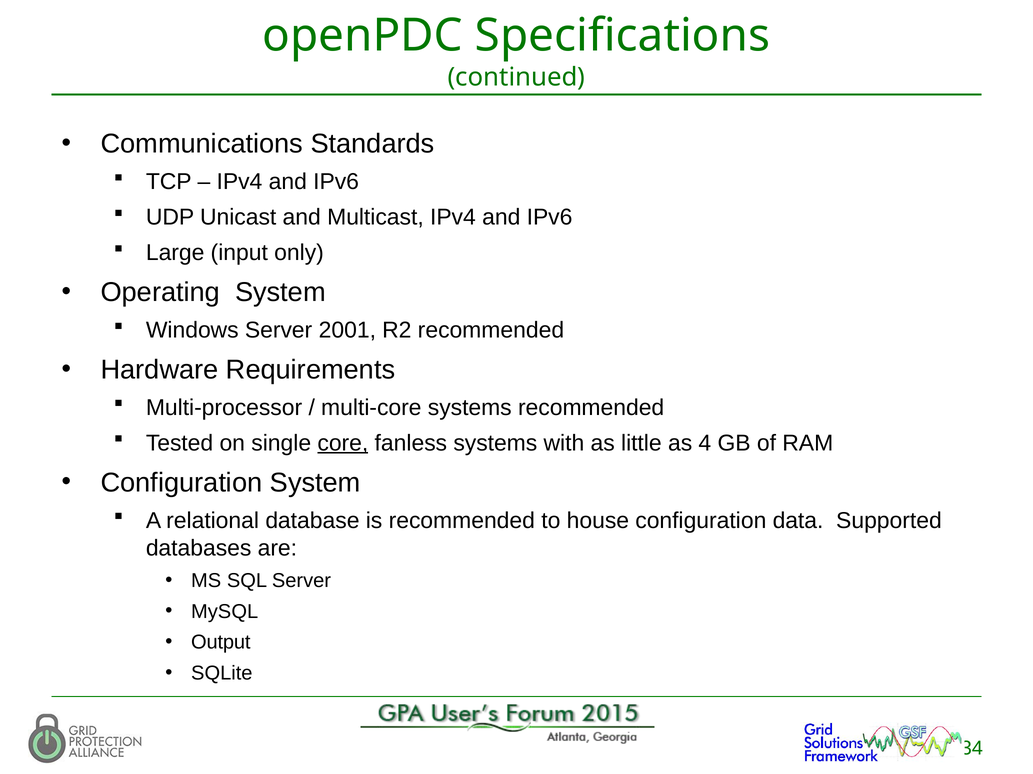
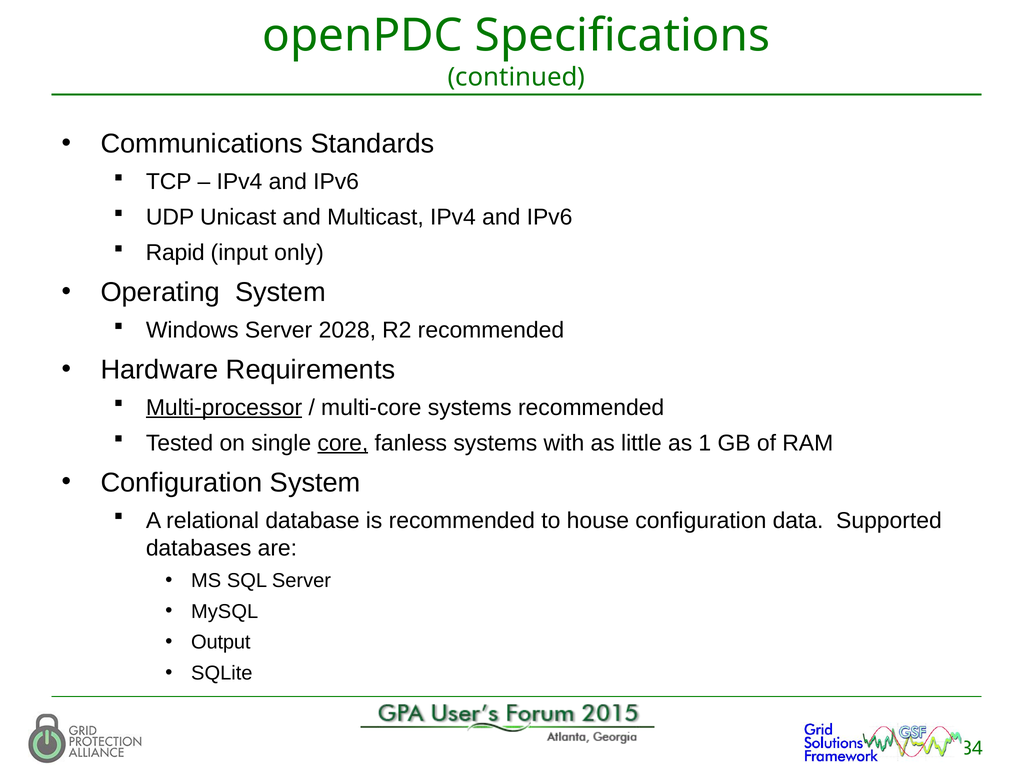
Large: Large -> Rapid (175, 253)
2001: 2001 -> 2028 (347, 330)
Multi-processor underline: none -> present (224, 408)
4: 4 -> 1 (705, 443)
